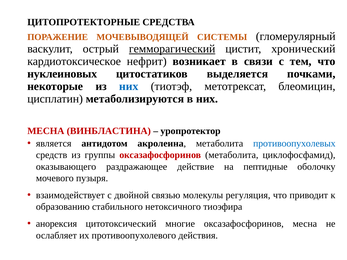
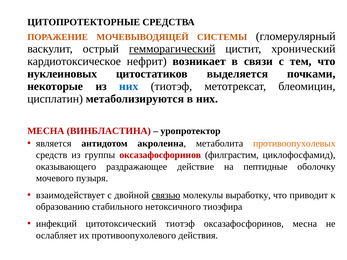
противоопухолевых colour: blue -> orange (294, 144)
оксазафосфоринов метаболита: метаболита -> филграстим (232, 155)
связью underline: none -> present (166, 195)
регуляция: регуляция -> выработку (248, 195)
анорексия: анорексия -> инфекций (56, 224)
цитотоксический многие: многие -> тиотэф (180, 224)
